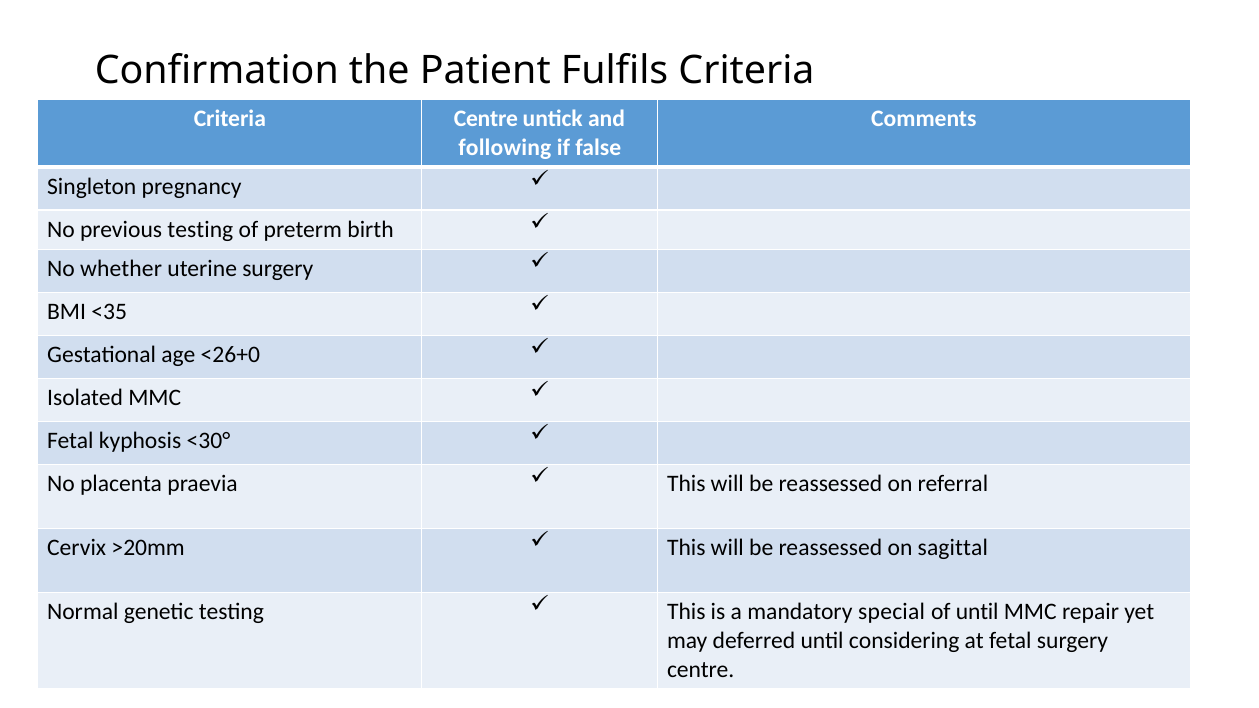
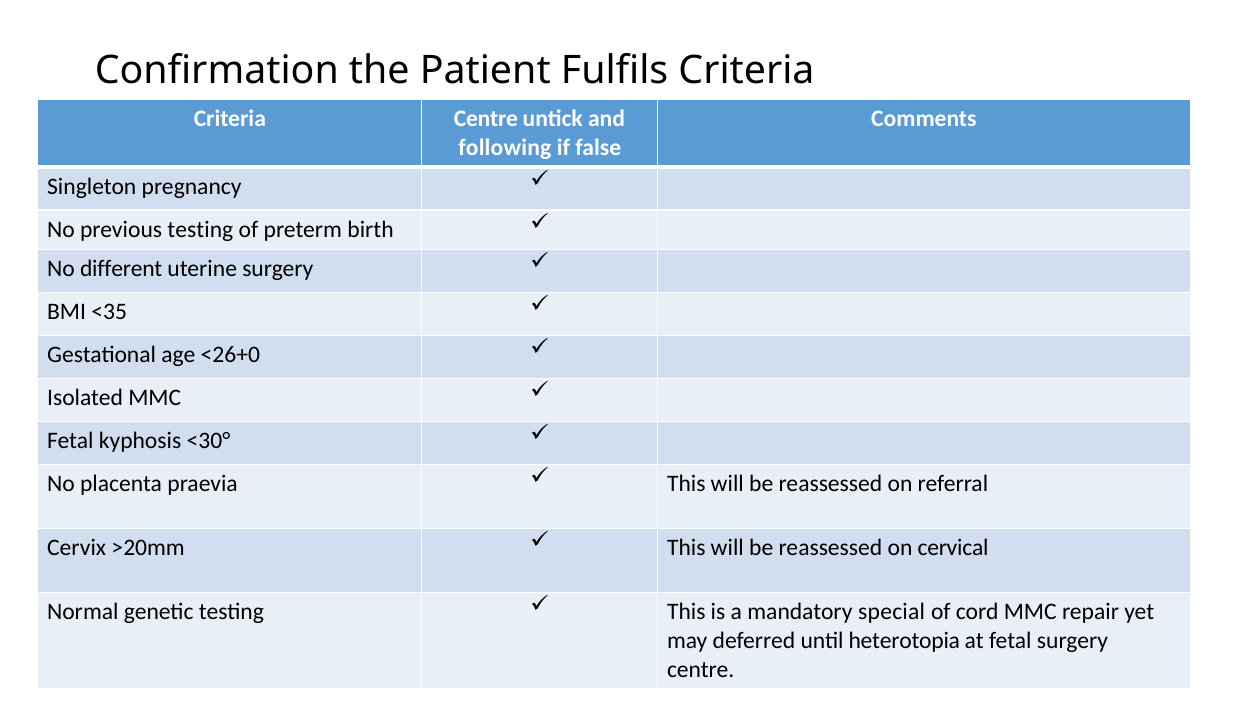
whether: whether -> different (121, 269)
sagittal: sagittal -> cervical (953, 548)
of until: until -> cord (977, 612)
considering: considering -> heterotopia (904, 641)
